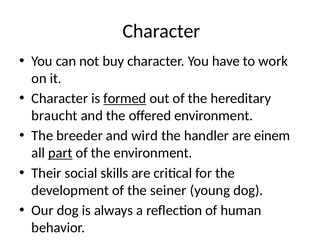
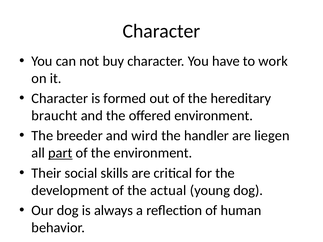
formed underline: present -> none (125, 99)
einem: einem -> liegen (272, 136)
seiner: seiner -> actual (168, 190)
